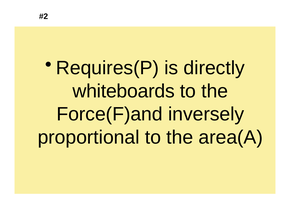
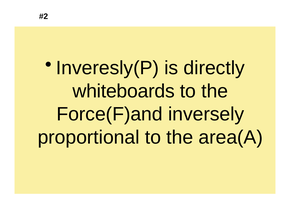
Requires(P: Requires(P -> Inveresly(P (107, 68)
